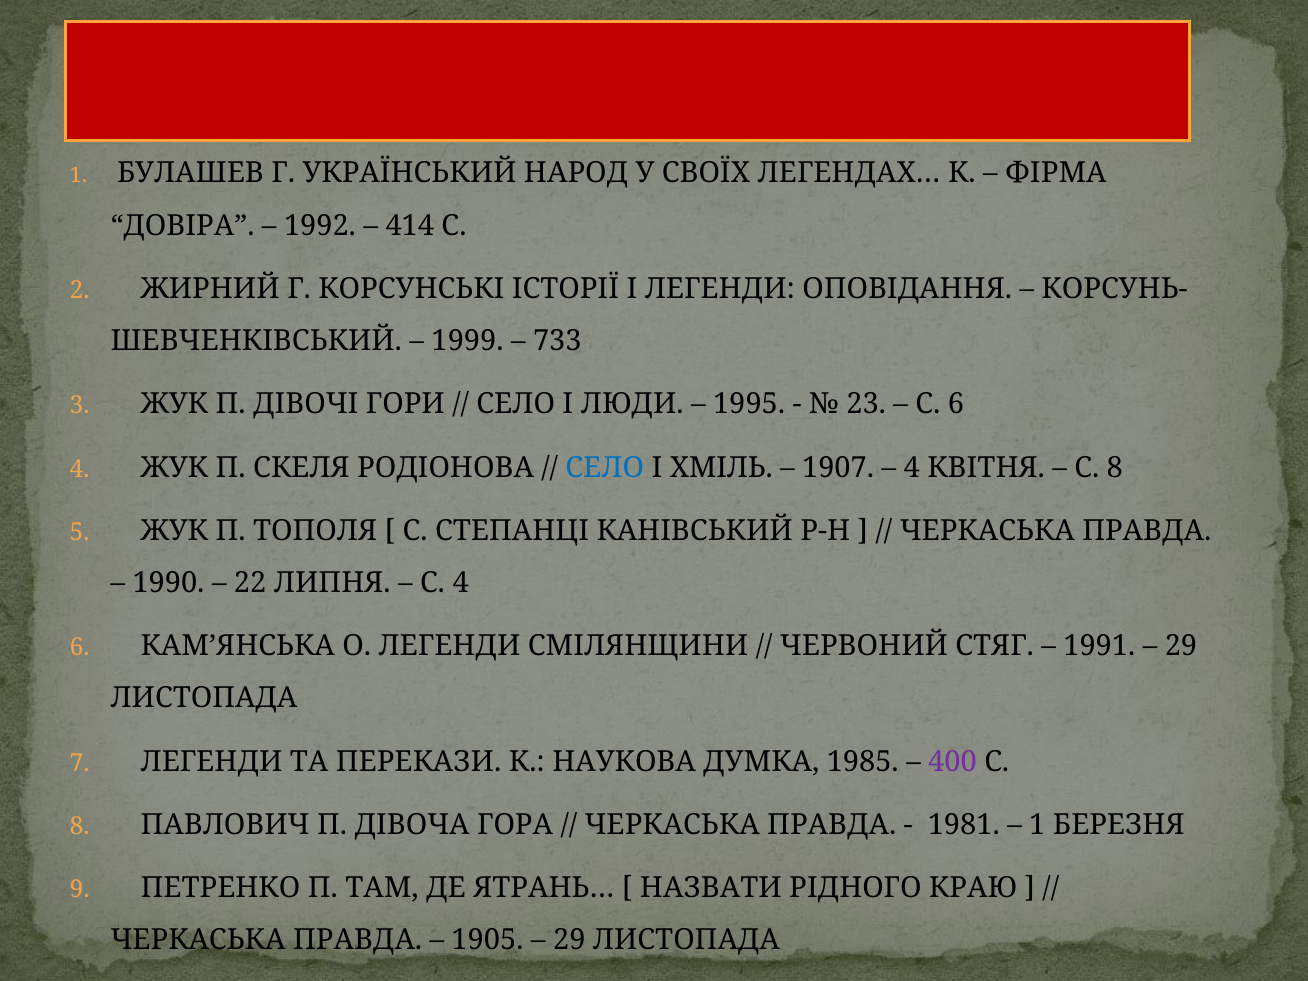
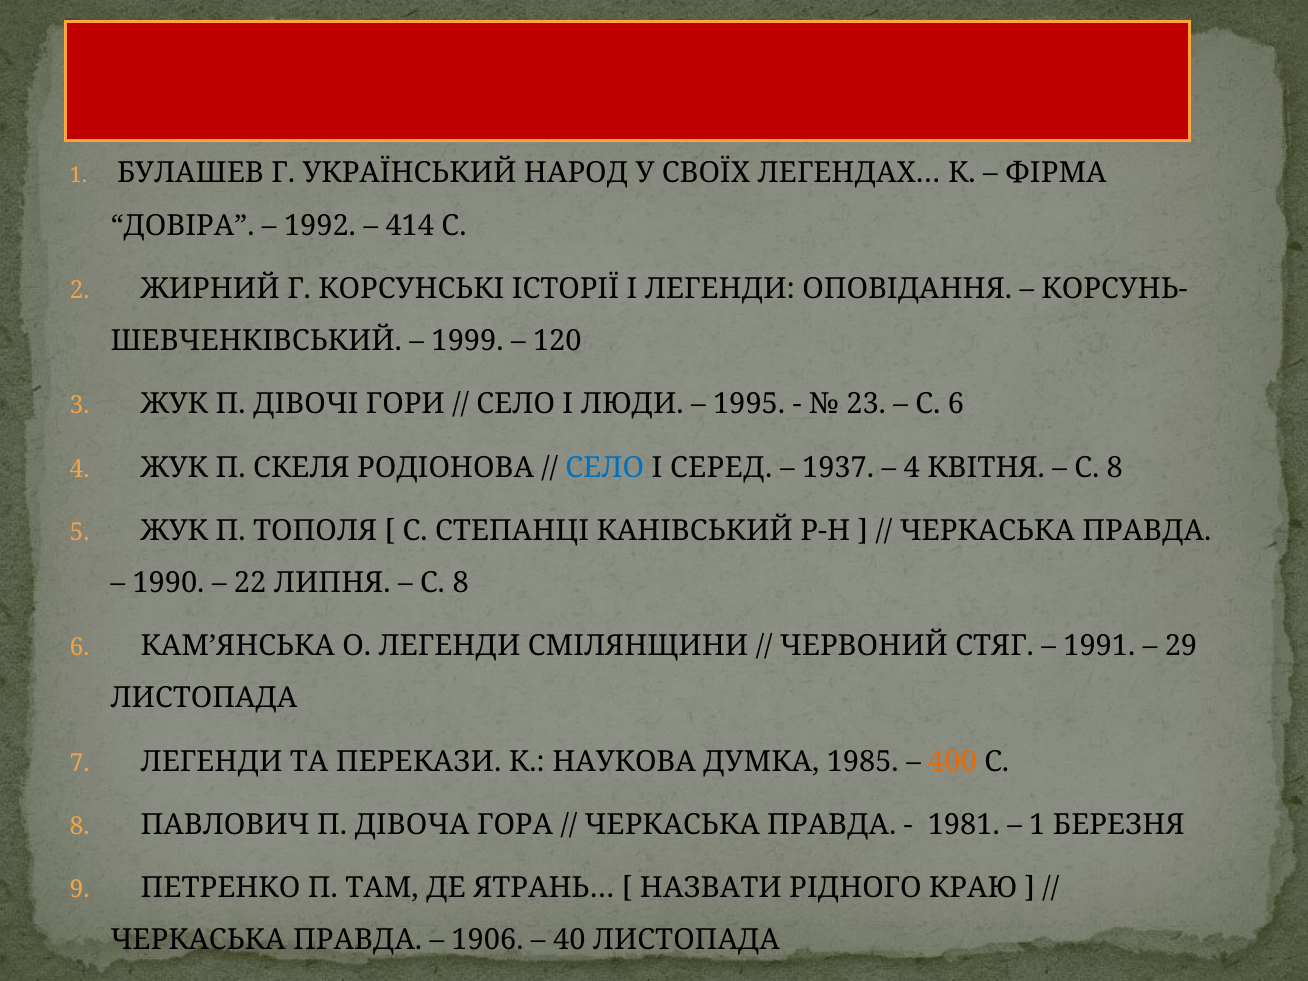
733: 733 -> 120 (557, 341)
ХМІЛЬ: ХМІЛЬ -> СЕРЕД (721, 467)
1907: 1907 -> 1937 (838, 467)
4: 4 -> 8 (461, 583)
400 colour: purple -> orange (953, 762)
1905: 1905 -> 1906 (488, 940)
29: 29 -> 40 (569, 940)
